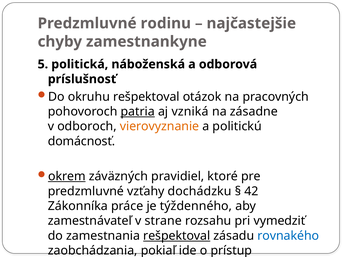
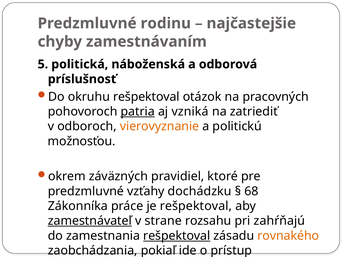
zamestnankyne: zamestnankyne -> zamestnávaním (146, 42)
zásadne: zásadne -> zatriediť (254, 111)
domácnosť: domácnosť -> možnosťou (82, 141)
okrem underline: present -> none (67, 176)
42: 42 -> 68 (251, 191)
je týždenného: týždenného -> rešpektoval (196, 206)
zamestnávateľ underline: none -> present (90, 220)
vymedziť: vymedziť -> zahŕňajú (279, 220)
rovnakého colour: blue -> orange (288, 235)
